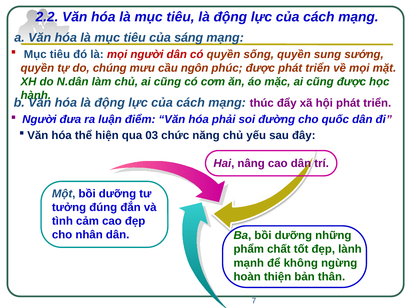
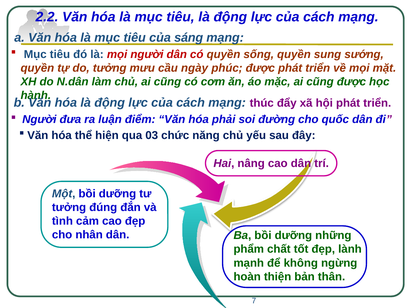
do chúng: chúng -> tưởng (110, 68)
ngôn: ngôn -> ngày (195, 68)
